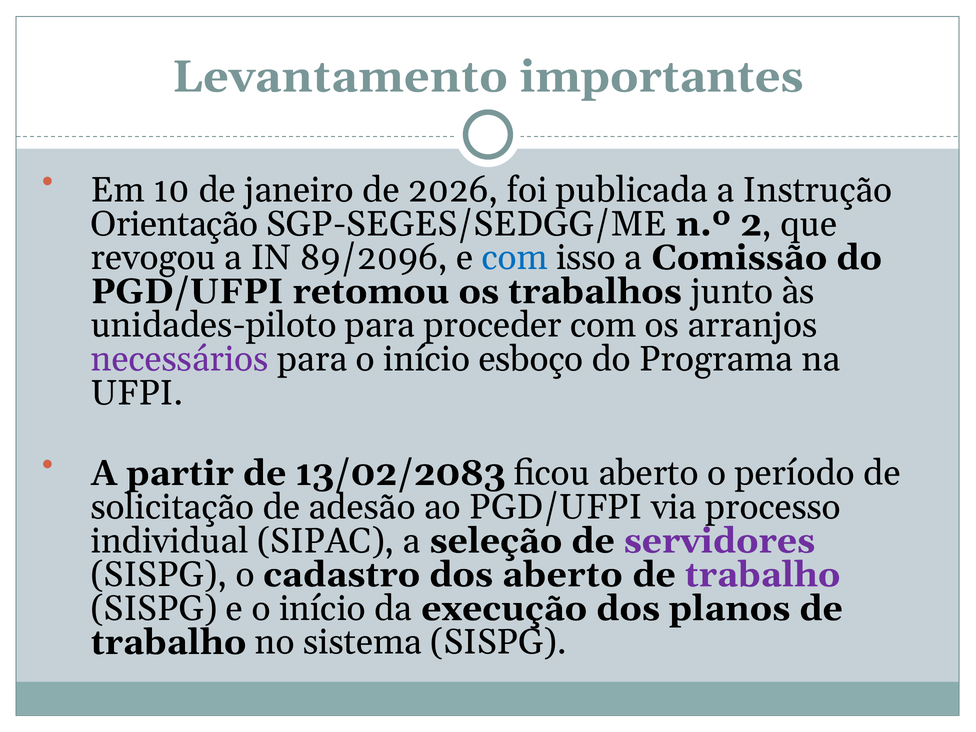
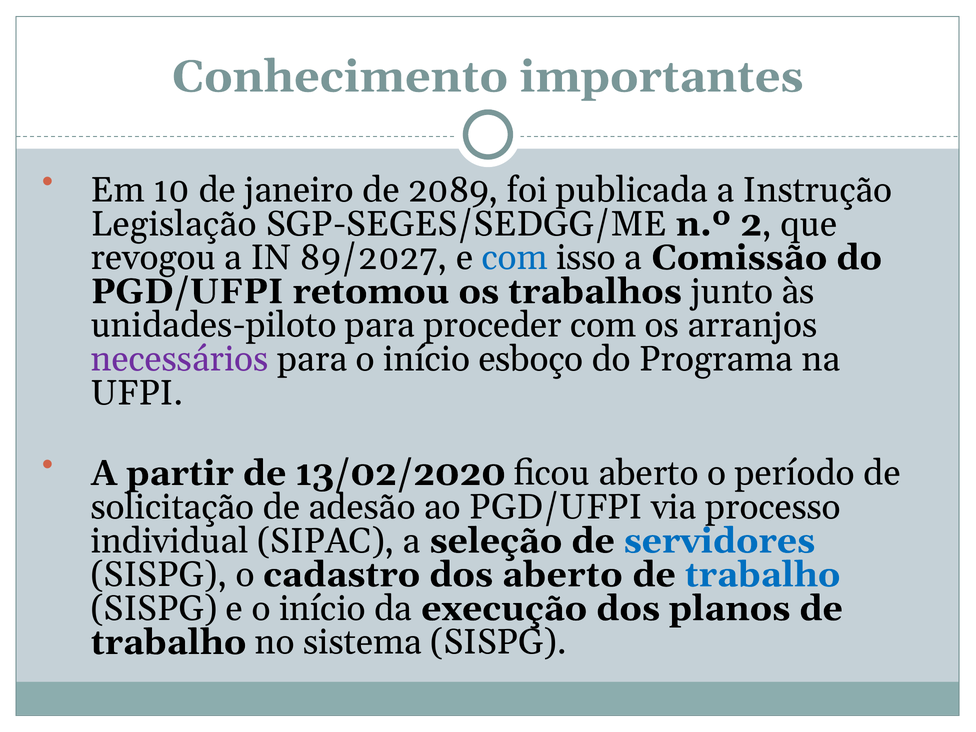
Levantamento: Levantamento -> Conhecimento (340, 77)
2026: 2026 -> 2089 (453, 190)
Orientação: Orientação -> Legislação (174, 224)
89/2096: 89/2096 -> 89/2027 (374, 258)
13/02/2083: 13/02/2083 -> 13/02/2020 (401, 473)
servidores colour: purple -> blue (719, 541)
trabalho colour: purple -> blue (763, 575)
